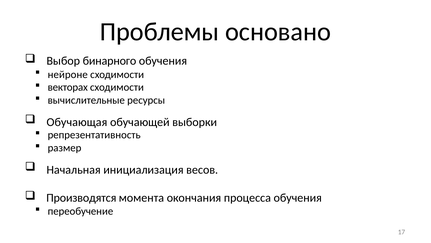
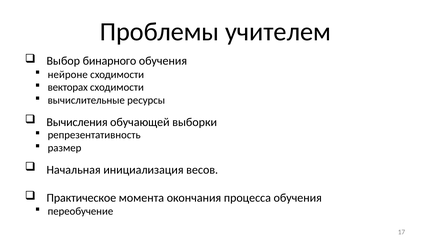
основано: основано -> учителем (278, 32)
Обучающая: Обучающая -> Вычисления (77, 122)
Производятся: Производятся -> Практическое (81, 197)
